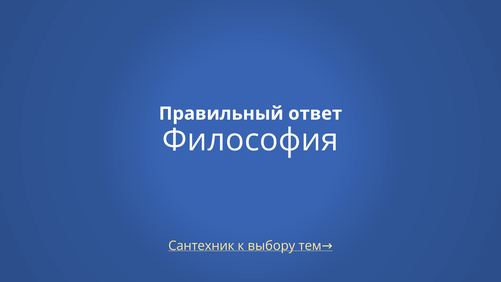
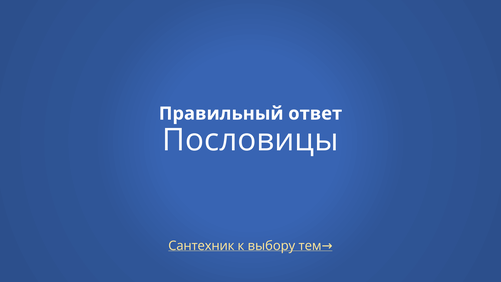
Философия: Философия -> Пословицы (250, 140)
